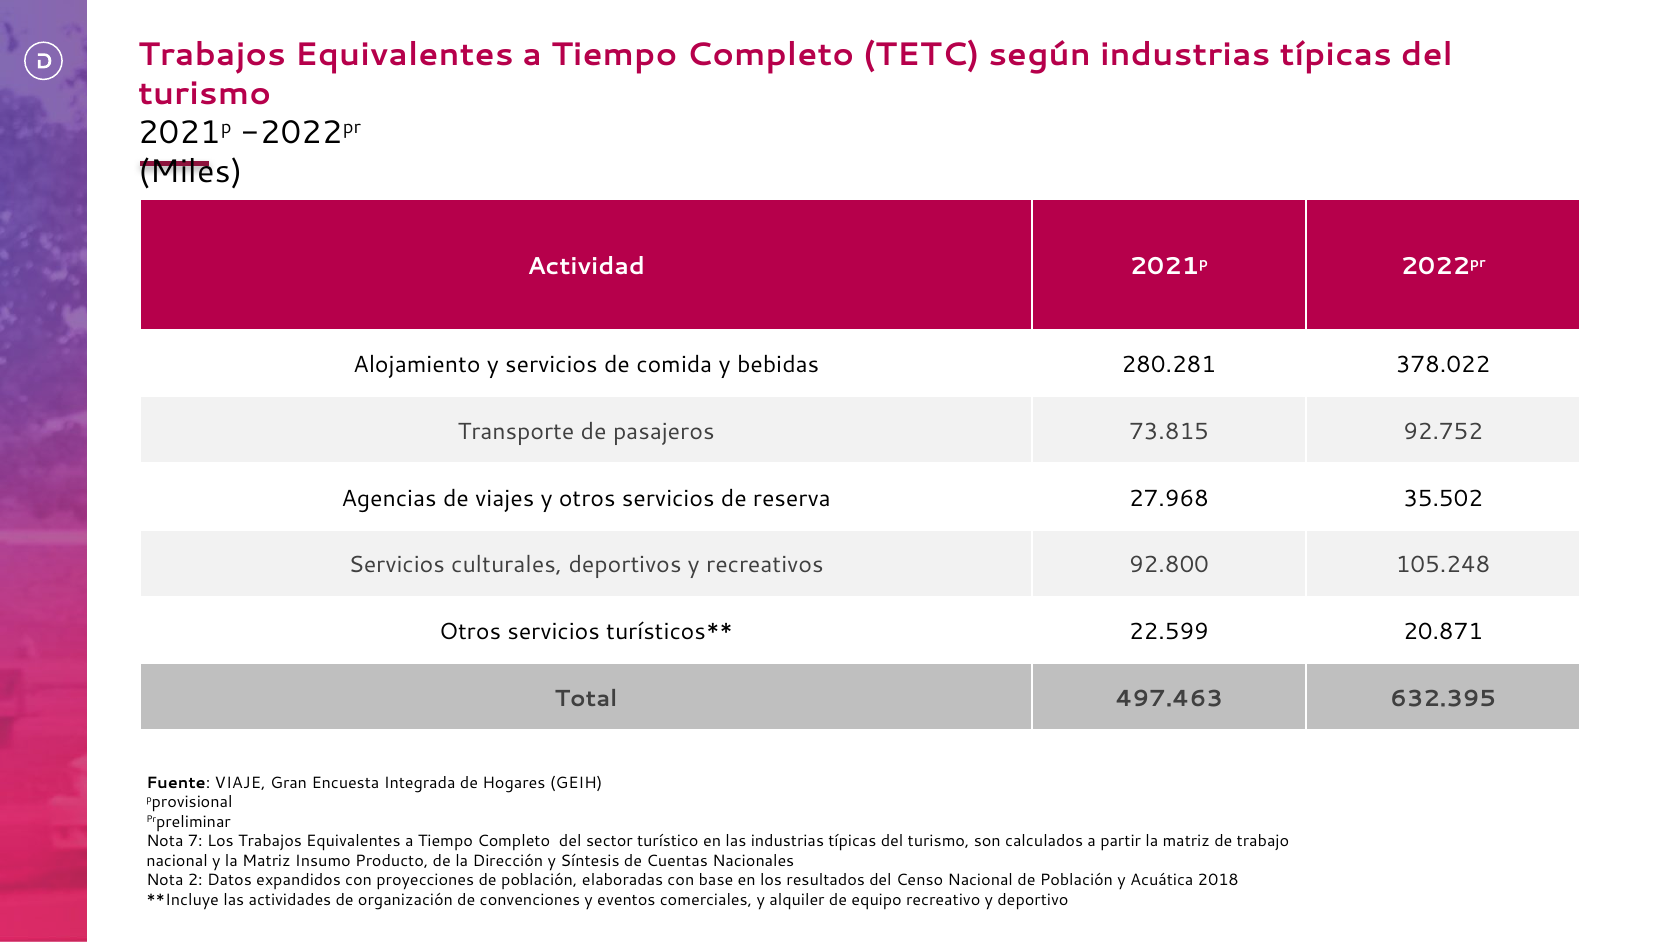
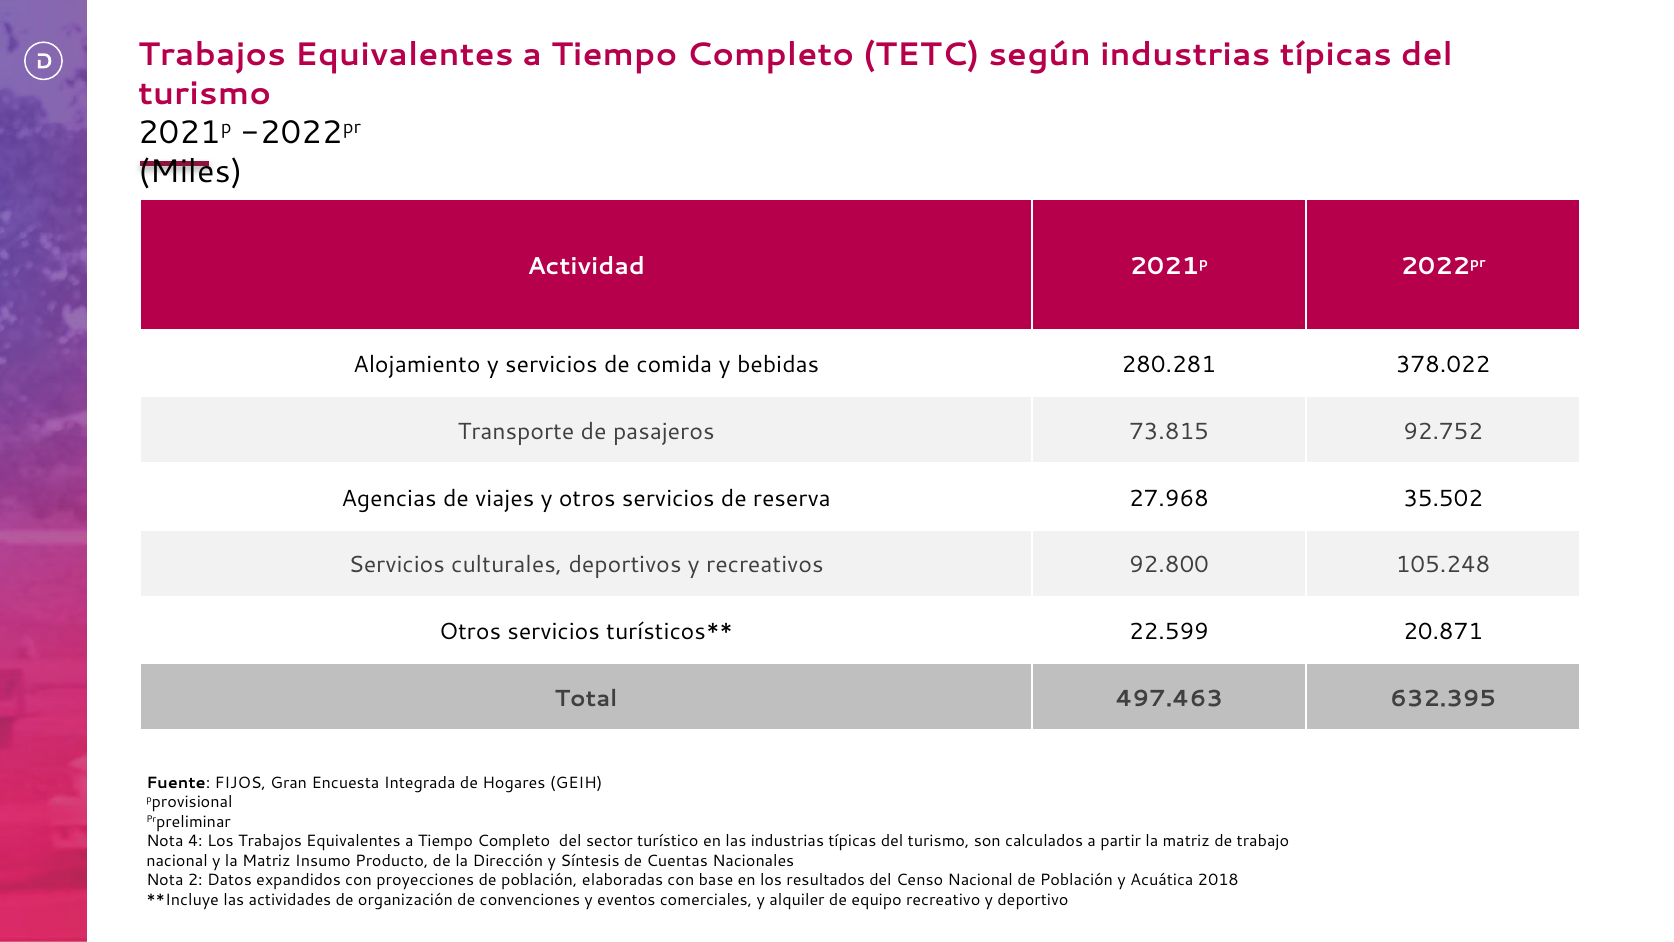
VIAJE: VIAJE -> FIJOS (240, 782)
7: 7 -> 4 (195, 841)
